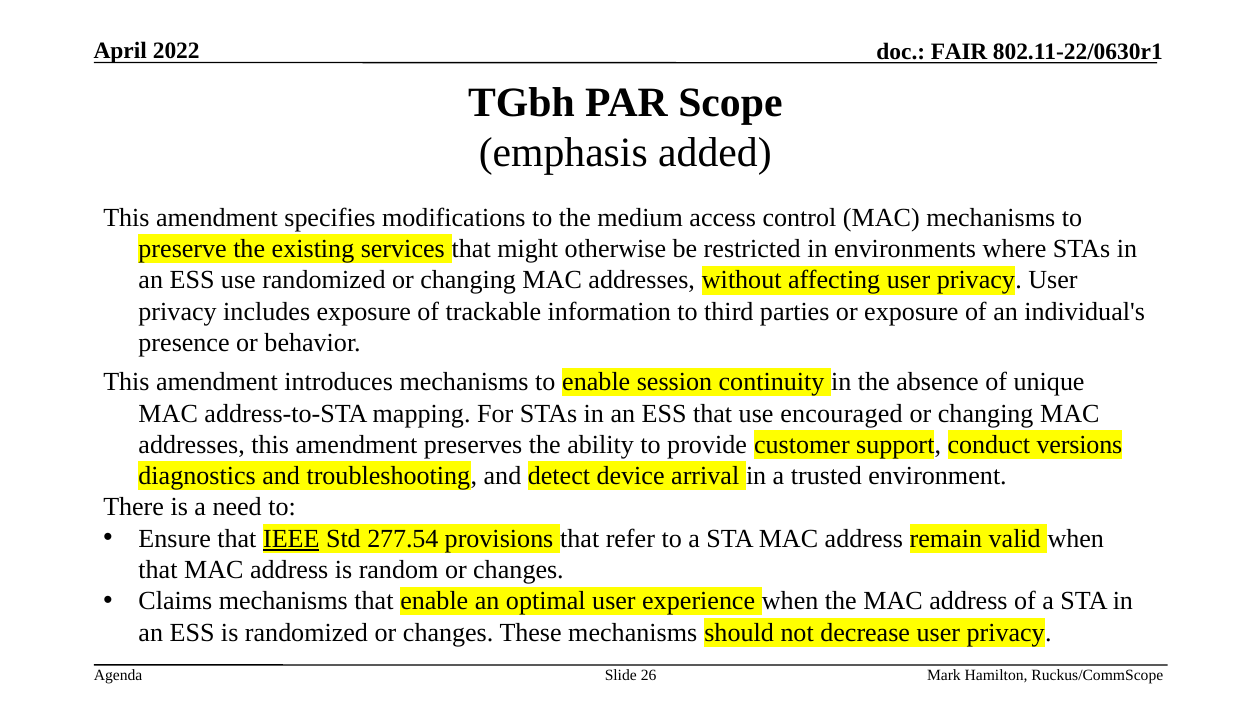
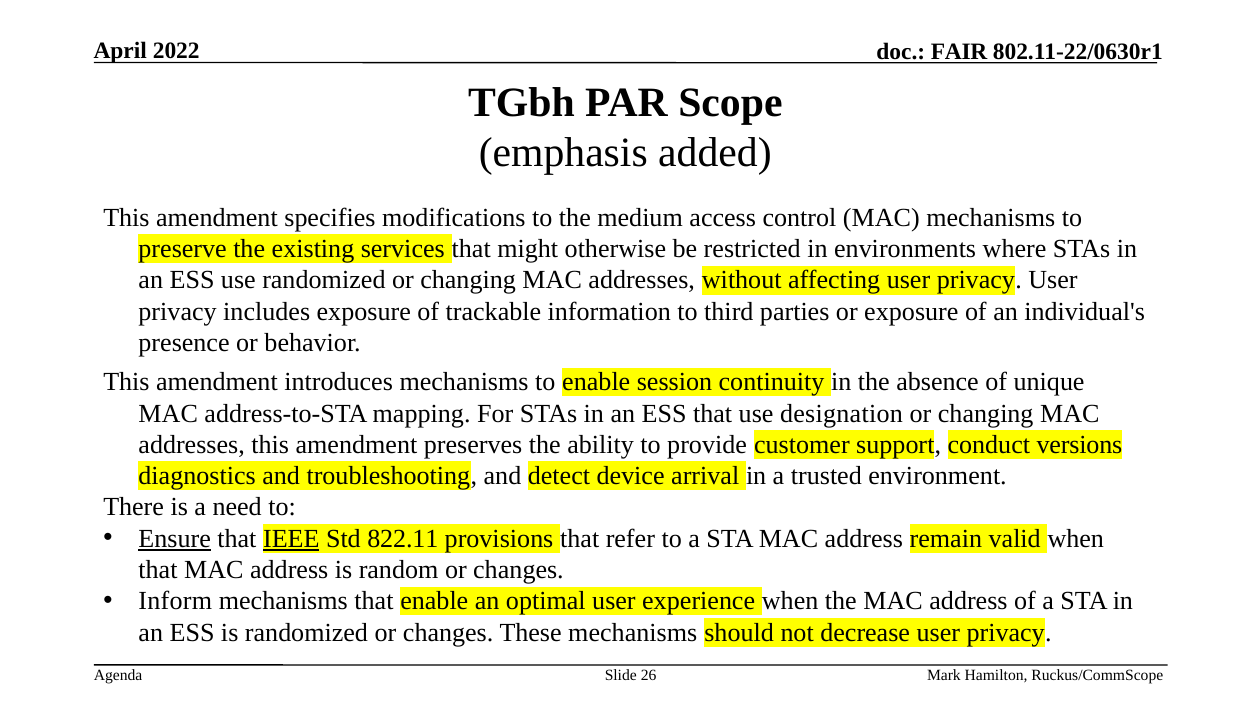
encouraged: encouraged -> designation (841, 413)
Ensure underline: none -> present (175, 538)
277.54: 277.54 -> 822.11 (403, 538)
Claims: Claims -> Inform (175, 601)
